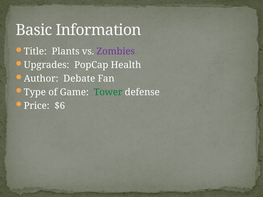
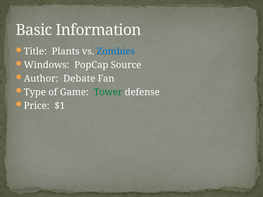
Zombies colour: purple -> blue (116, 51)
Upgrades: Upgrades -> Windows (47, 65)
Health: Health -> Source (126, 65)
$6: $6 -> $1 (60, 106)
